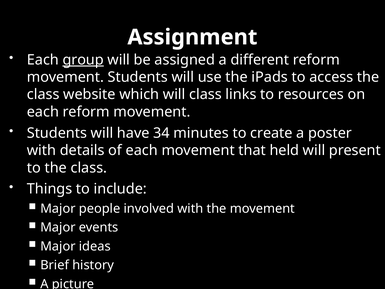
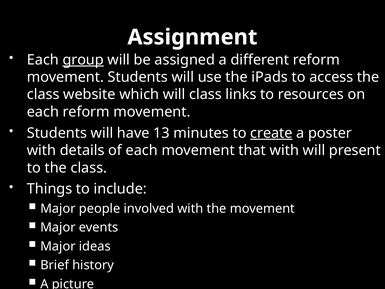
34: 34 -> 13 (161, 133)
create underline: none -> present (271, 133)
that held: held -> with (284, 150)
